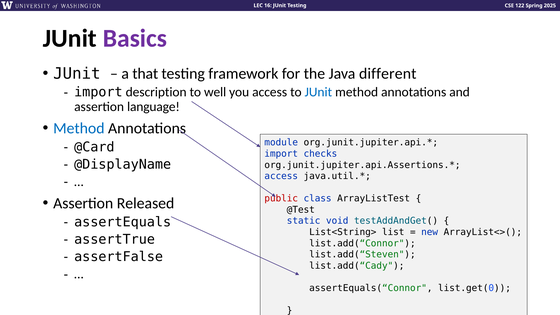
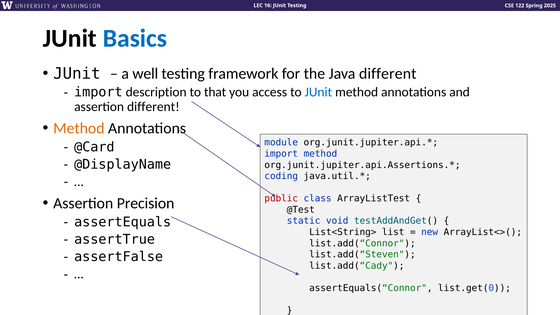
Basics colour: purple -> blue (135, 38)
that: that -> well (145, 74)
well: well -> that (215, 92)
assertion language: language -> different (153, 107)
Method colour: blue -> orange (79, 128)
import checks: checks -> method (320, 154)
access: access -> coding (281, 176)
Released: Released -> Precision (146, 203)
